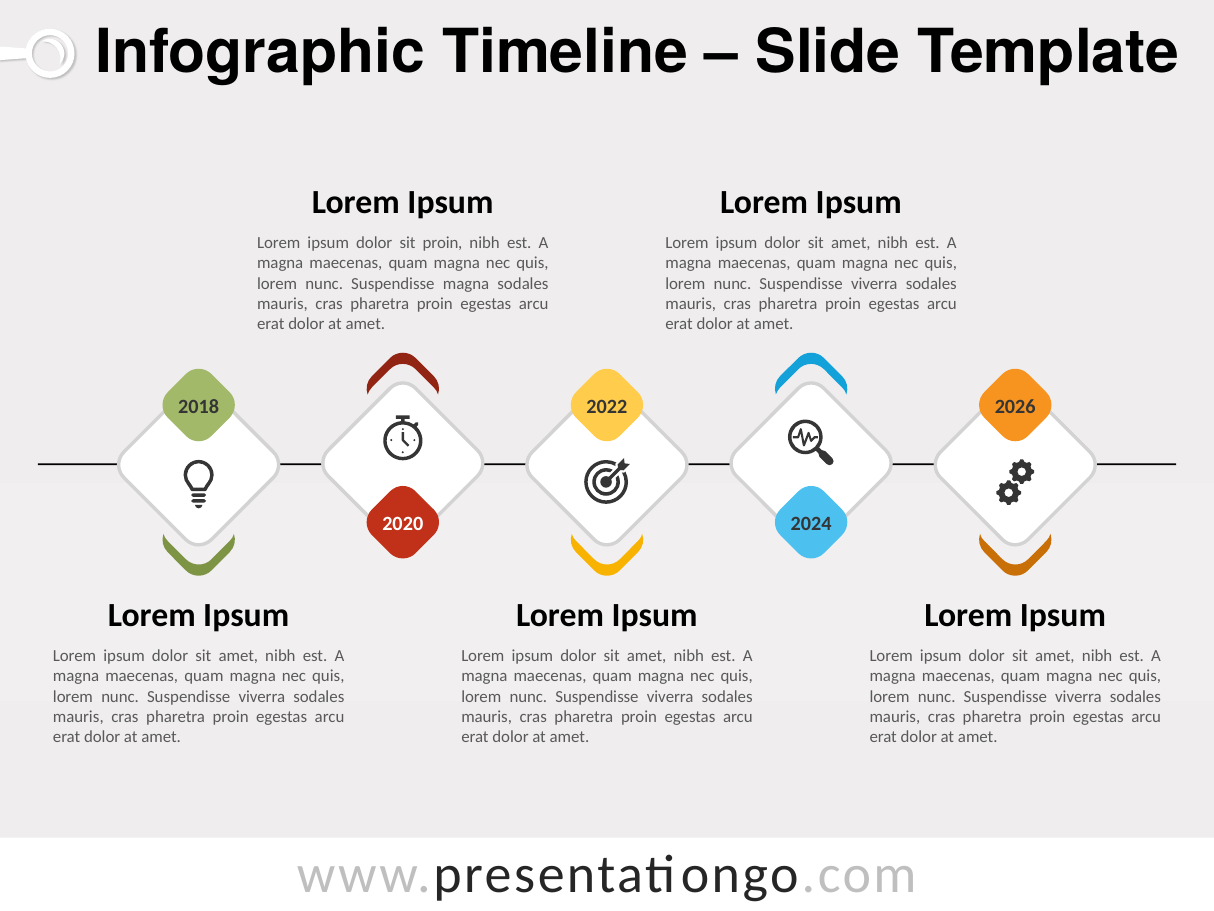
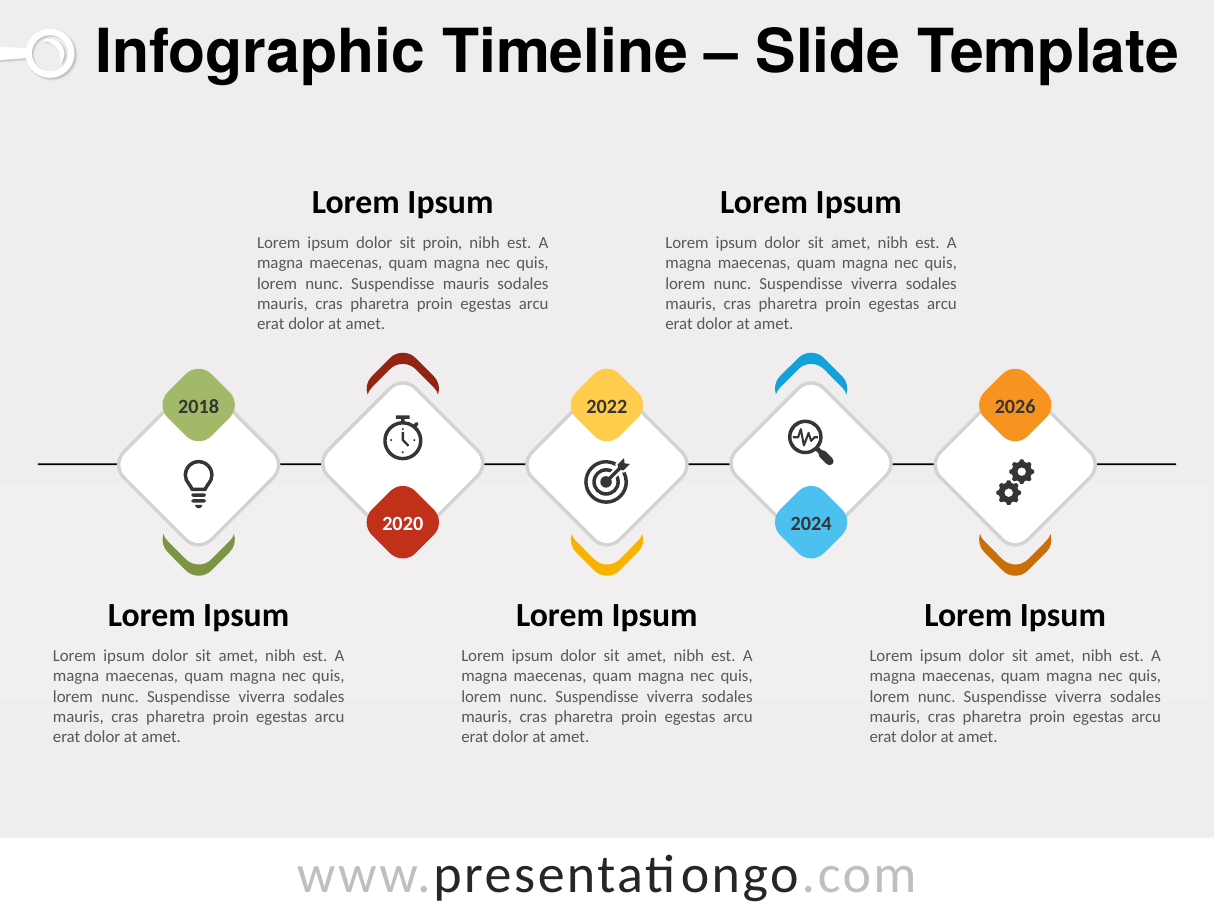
Suspendisse magna: magna -> mauris (466, 284)
